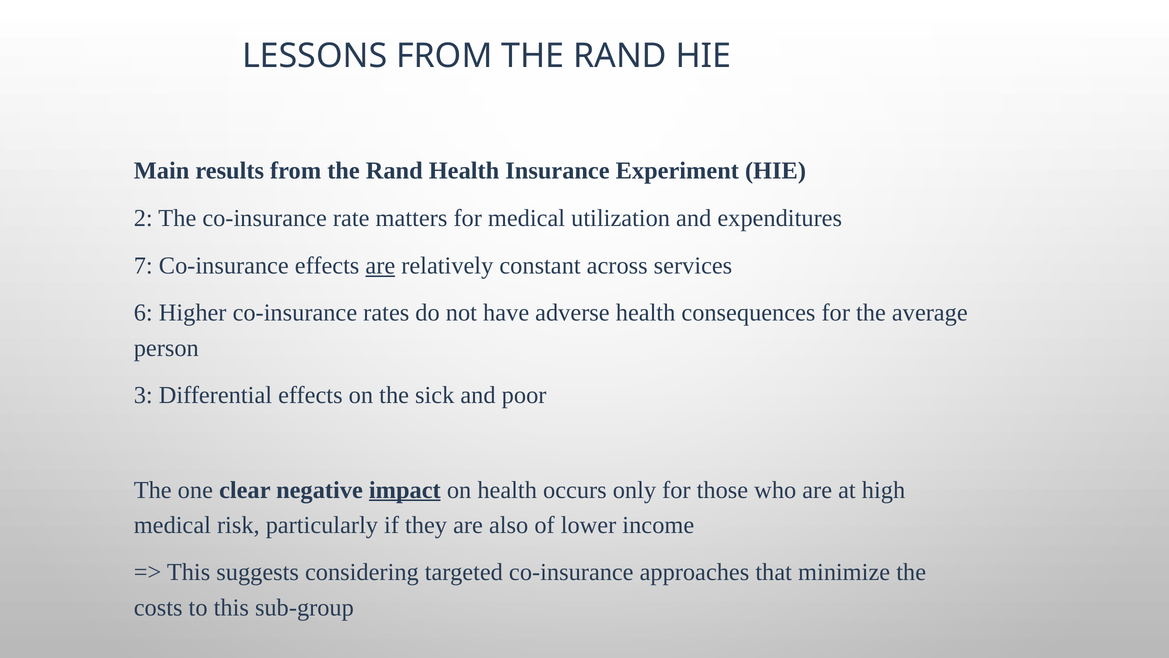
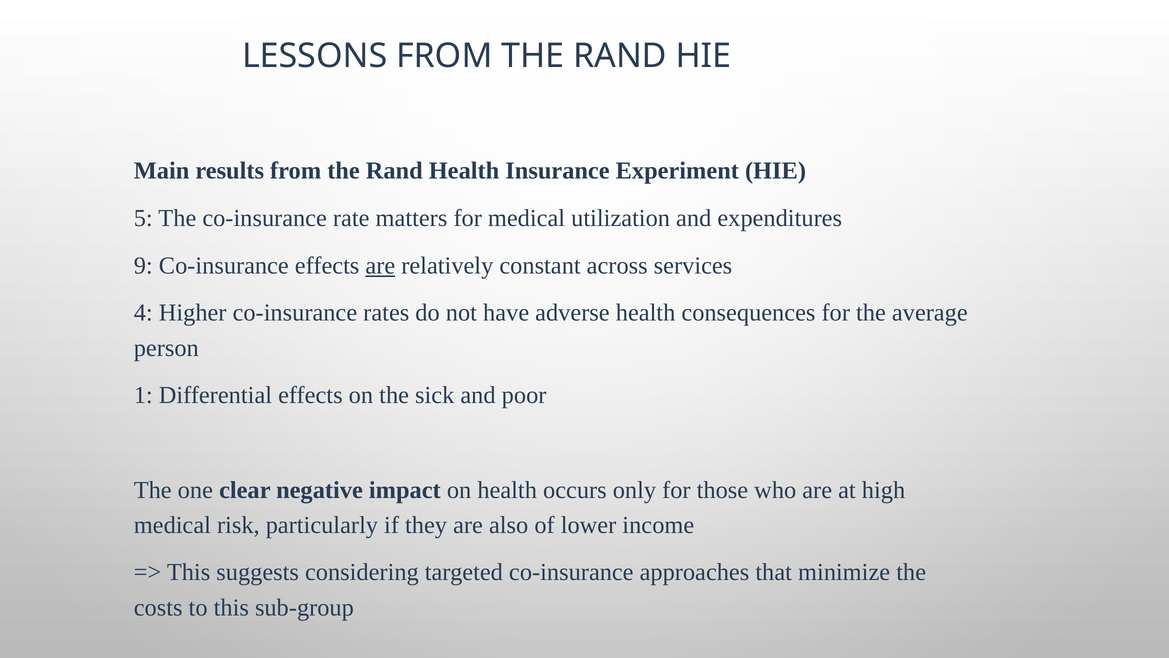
2: 2 -> 5 (143, 218)
7: 7 -> 9 (143, 265)
6: 6 -> 4 (143, 313)
3: 3 -> 1 (143, 395)
impact underline: present -> none (405, 490)
